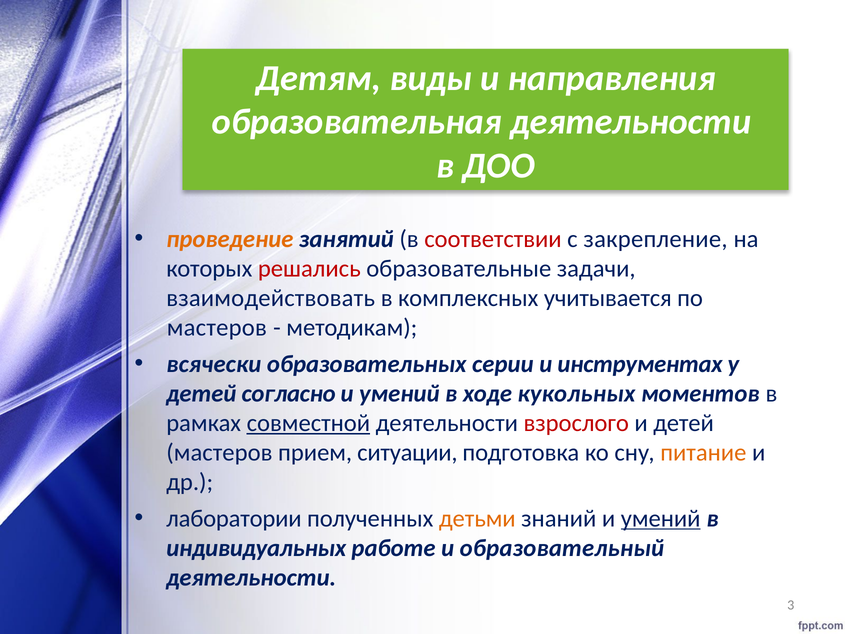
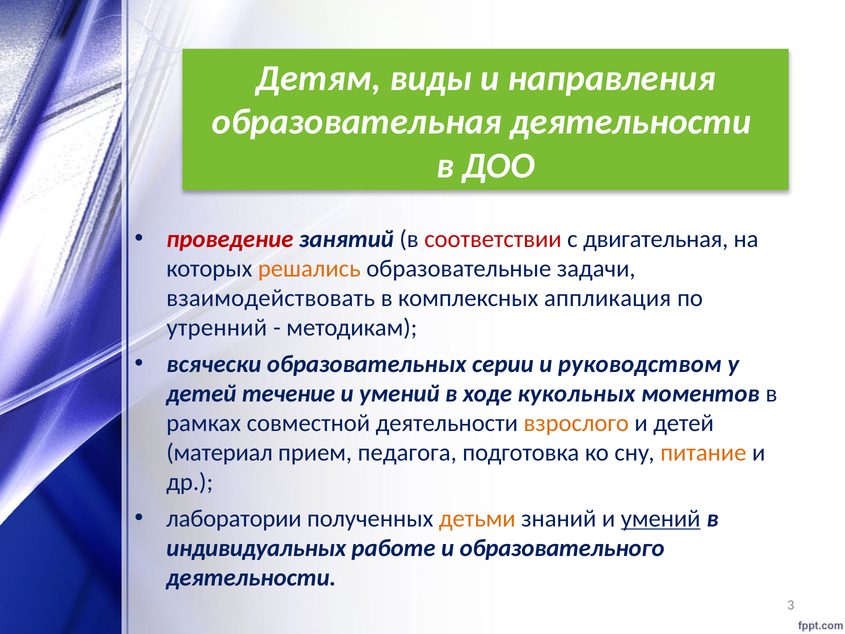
проведение colour: orange -> red (230, 239)
закрепление: закрепление -> двигательная (656, 239)
решались colour: red -> orange (309, 268)
учитывается: учитывается -> аппликация (608, 298)
мастеров: мастеров -> утренний (217, 328)
инструментах: инструментах -> руководством (640, 364)
согласно: согласно -> течение (289, 393)
совместной underline: present -> none (308, 423)
взрослого colour: red -> orange (576, 423)
мастеров: мастеров -> материал (220, 452)
ситуации: ситуации -> педагога (407, 452)
образовательный: образовательный -> образовательного (562, 548)
